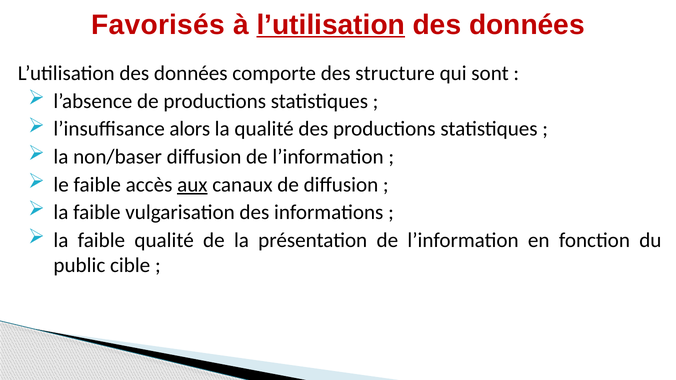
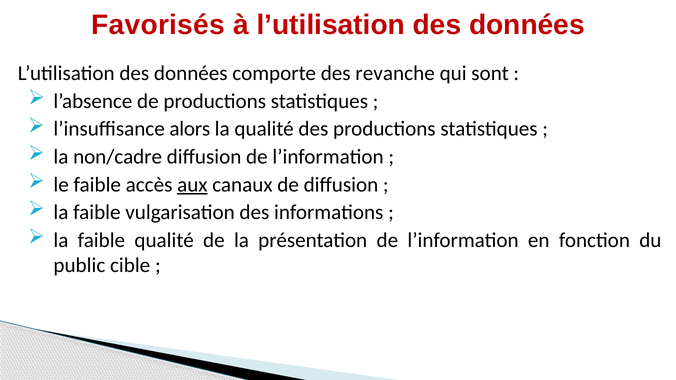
l’utilisation underline: present -> none (331, 25)
structure: structure -> revanche (395, 73)
non/baser: non/baser -> non/cadre (118, 157)
